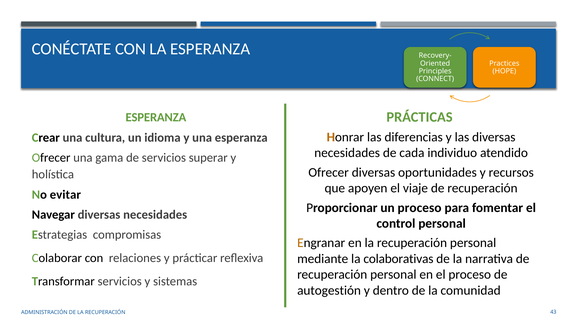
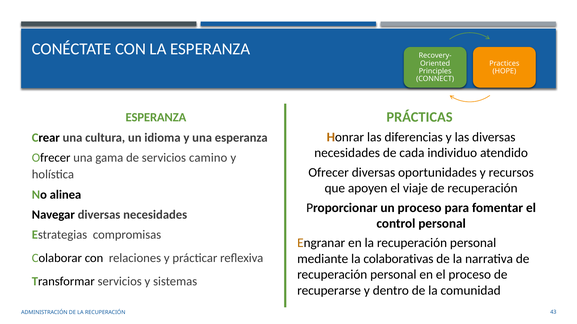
superar: superar -> camino (208, 158)
evitar: evitar -> alinea (65, 195)
autogestión: autogestión -> recuperarse (329, 291)
